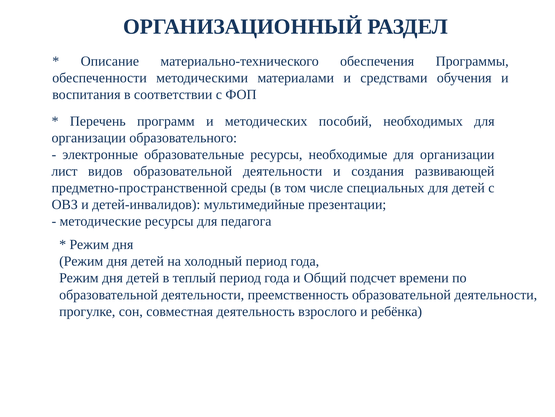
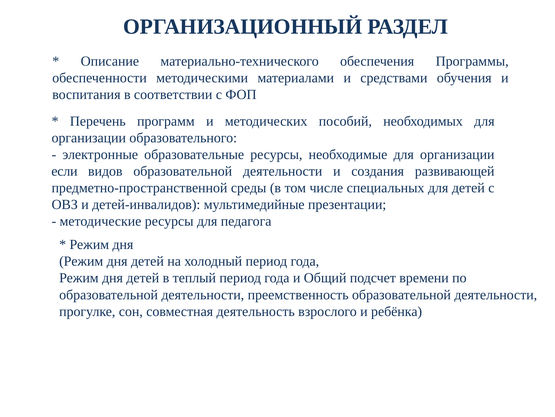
лист: лист -> если (64, 171)
